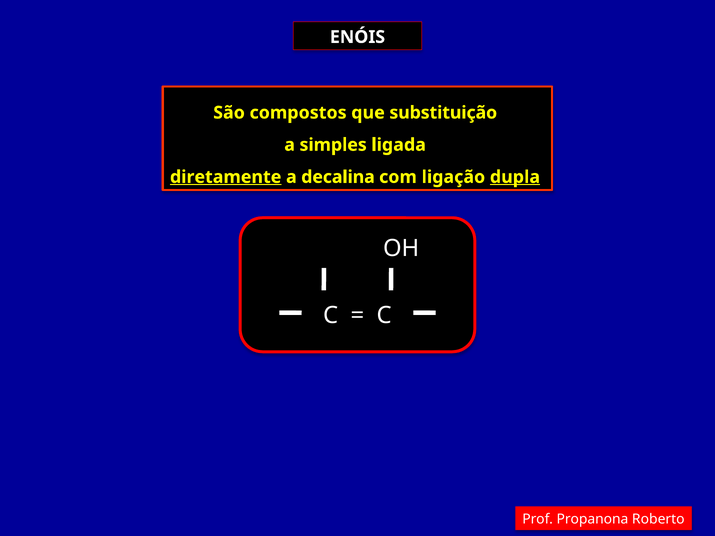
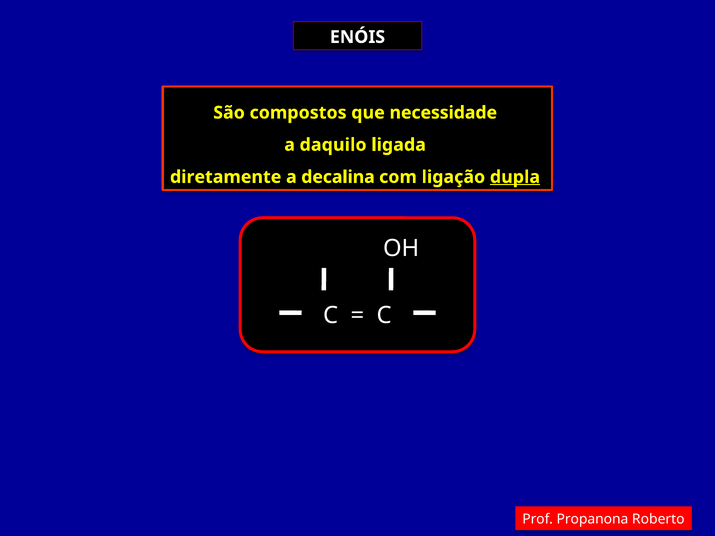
substituição: substituição -> necessidade (443, 113)
simples: simples -> daquilo (333, 145)
diretamente underline: present -> none (226, 177)
